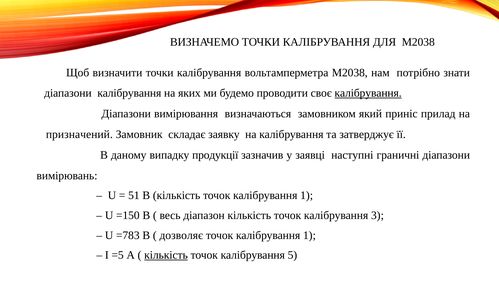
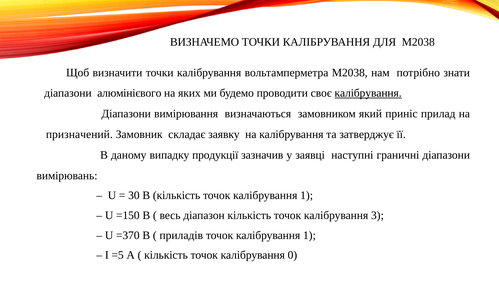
діапазони калібрування: калібрування -> алюмінієвого (129, 93)
51: 51 -> 30 (134, 195)
=783: =783 -> =370 (128, 235)
дозволяє: дозволяє -> приладів (181, 235)
кількість underline: present -> none (166, 255)
5: 5 -> 0 (292, 255)
